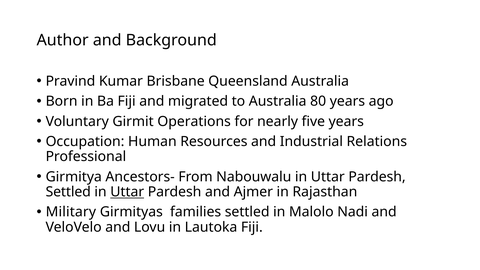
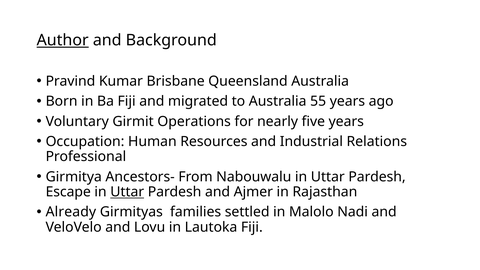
Author underline: none -> present (63, 40)
80: 80 -> 55 (318, 101)
Settled: Settled -> Escape (68, 192)
Military: Military -> Already (71, 212)
